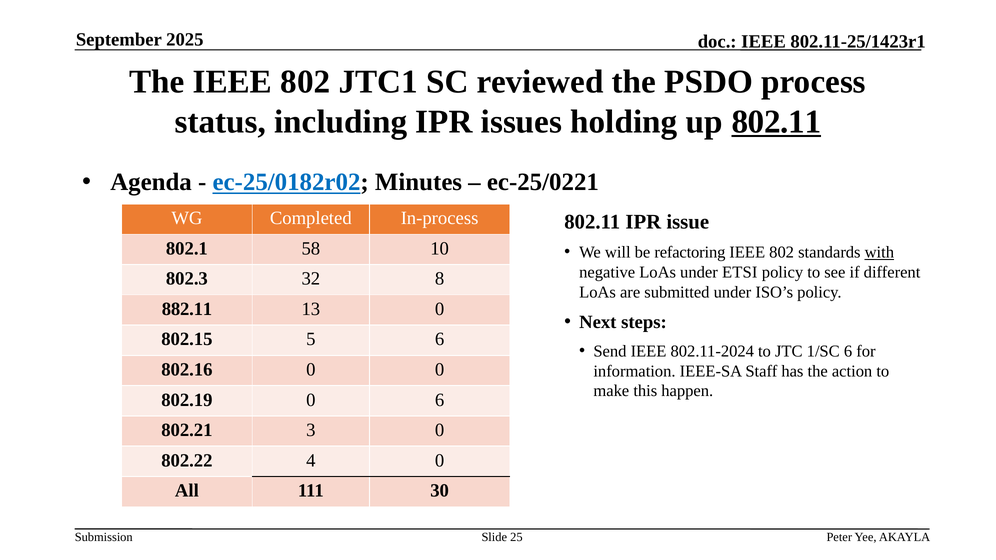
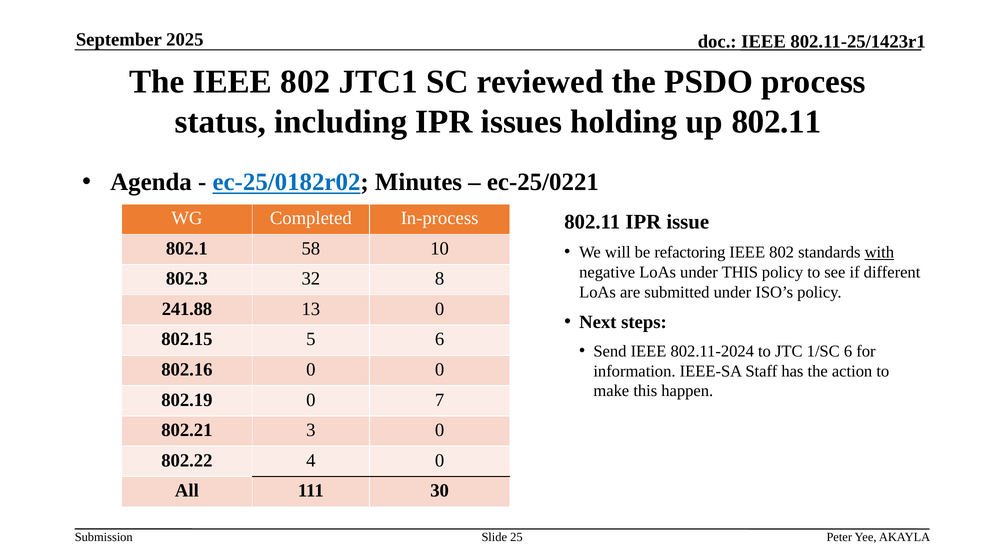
802.11 underline: present -> none (776, 122)
under ETSI: ETSI -> THIS (740, 273)
882.11: 882.11 -> 241.88 (187, 309)
0 6: 6 -> 7 (440, 400)
